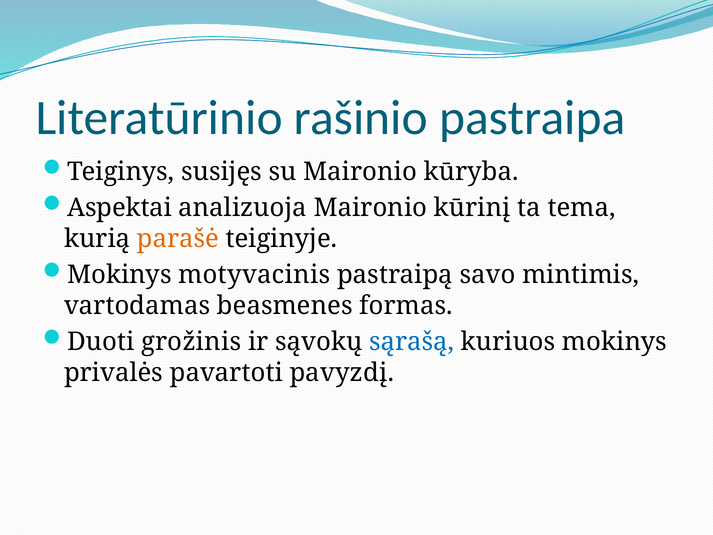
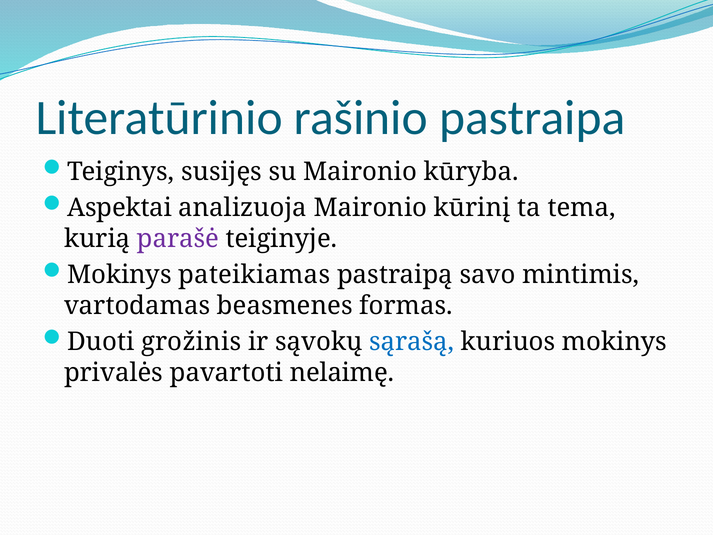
parašė colour: orange -> purple (178, 239)
motyvacinis: motyvacinis -> pateikiamas (254, 275)
pavyzdį: pavyzdį -> nelaimę (342, 372)
